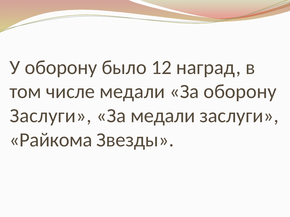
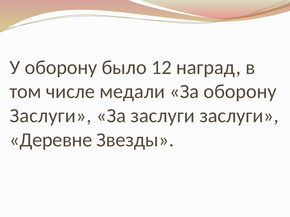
За медали: медали -> заслуги (163, 116)
Райкома: Райкома -> Деревне (51, 140)
